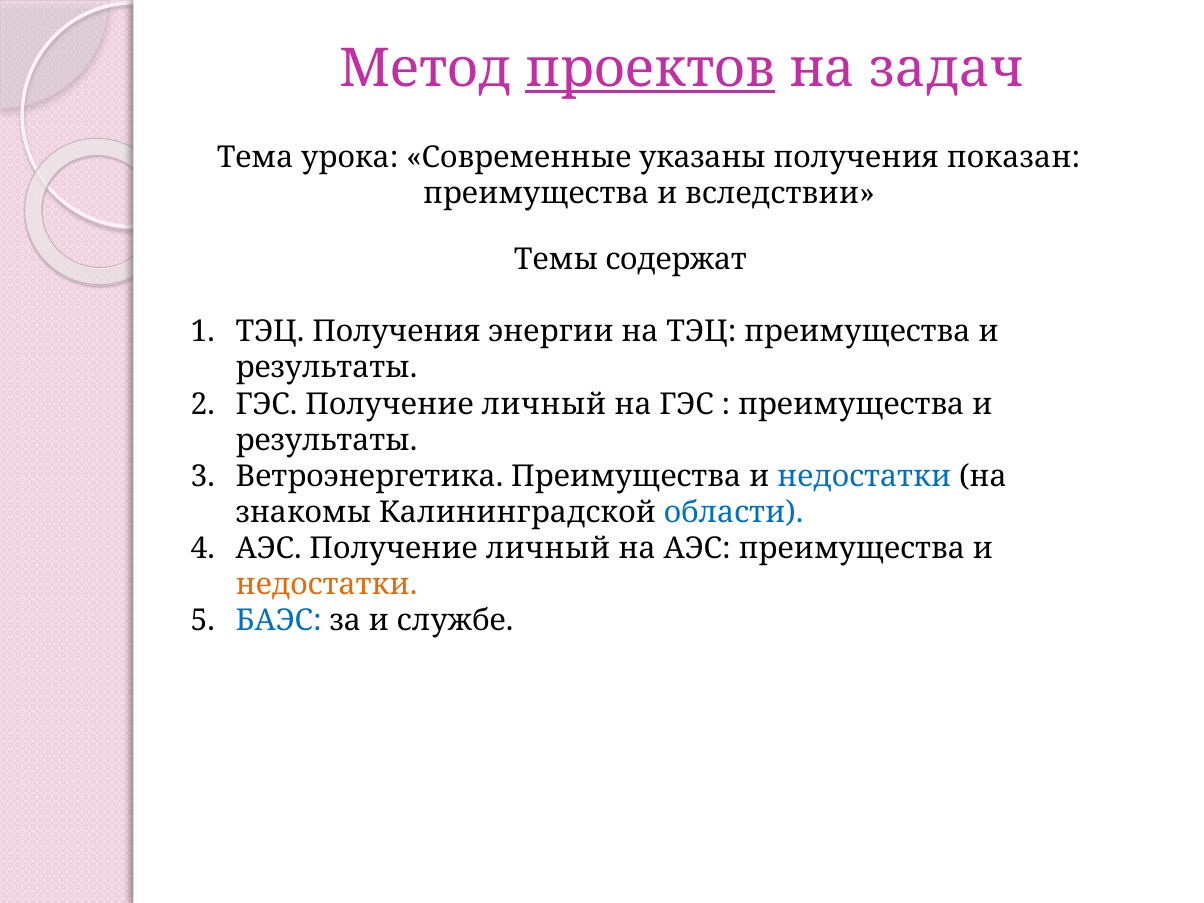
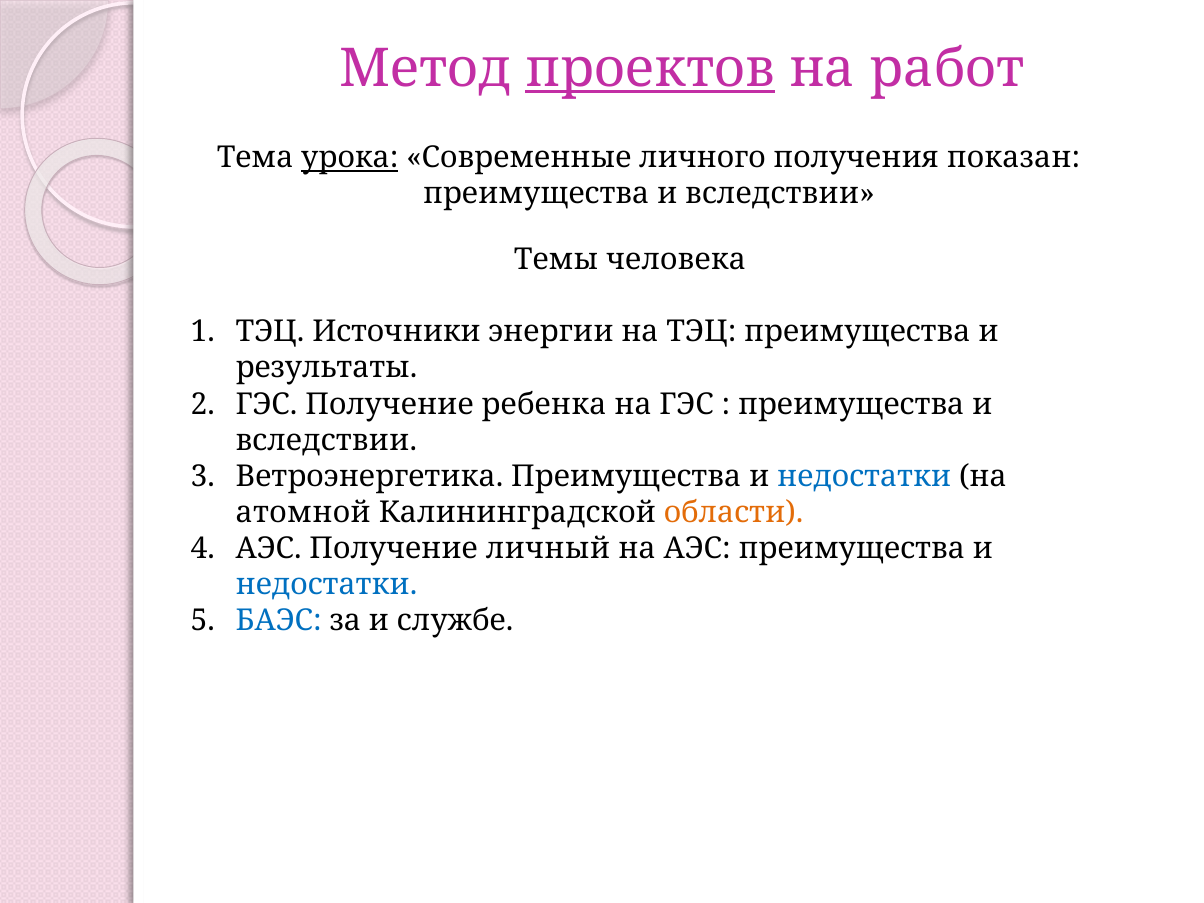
задач: задач -> работ (947, 69)
урока underline: none -> present (350, 158)
указаны: указаны -> личного (702, 158)
содержат: содержат -> человека (676, 260)
ТЭЦ Получения: Получения -> Источники (397, 332)
ГЭС Получение личный: личный -> ребенка (544, 404)
результаты: результаты -> вследствии (326, 440)
знакомы: знакомы -> атомной (303, 513)
области colour: blue -> orange (734, 513)
недостатки colour: orange -> blue (326, 585)
